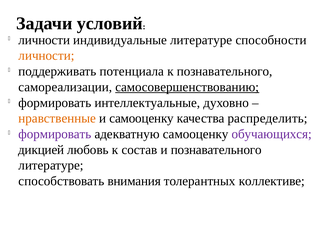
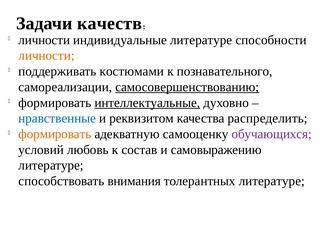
условий: условий -> качеств (110, 23)
потенциала: потенциала -> костюмами (132, 71)
интеллектуальные underline: none -> present (147, 103)
нравственные colour: orange -> blue (57, 118)
и самооценку: самооценку -> реквизитом (142, 118)
формировать colour: purple -> orange (55, 134)
дикцией: дикцией -> условий (41, 150)
и познавательного: познавательного -> самовыражению (216, 150)
толерантных коллективе: коллективе -> литературе (272, 181)
